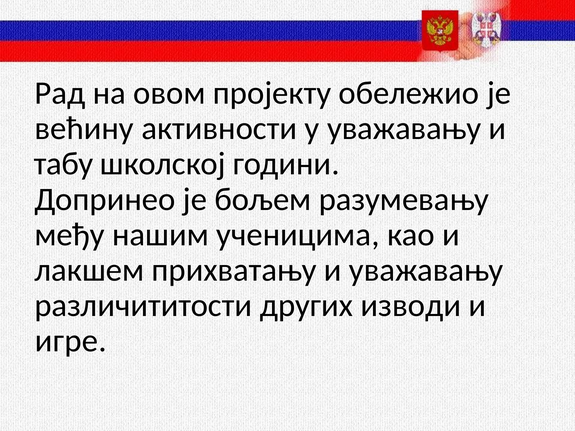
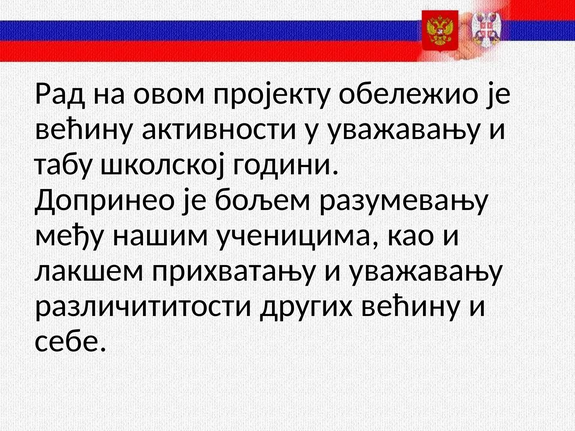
других изводи: изводи -> већину (411, 305)
игре: игре -> себе (71, 341)
